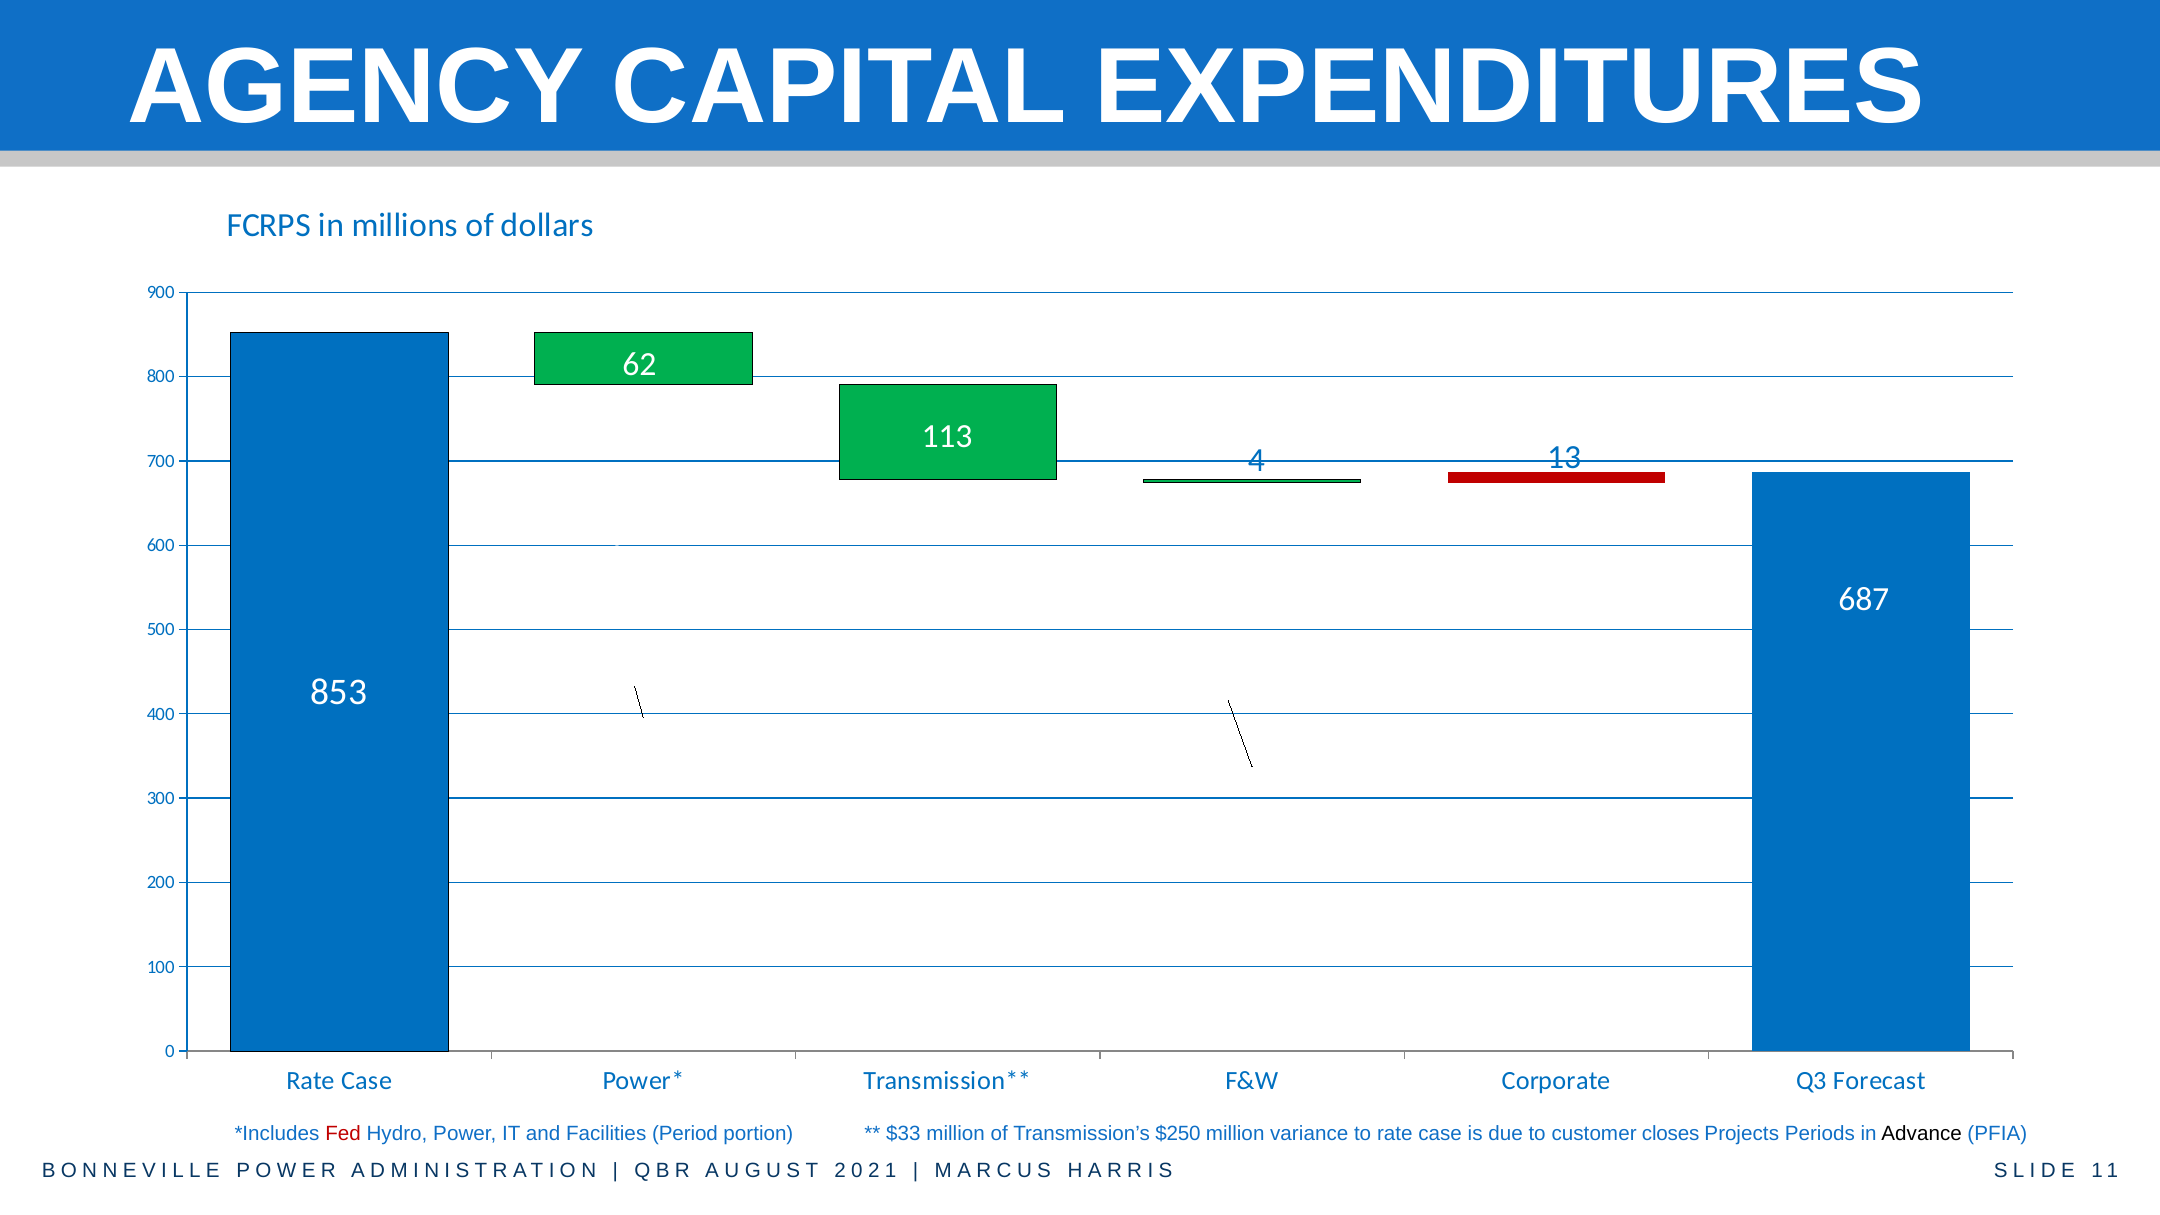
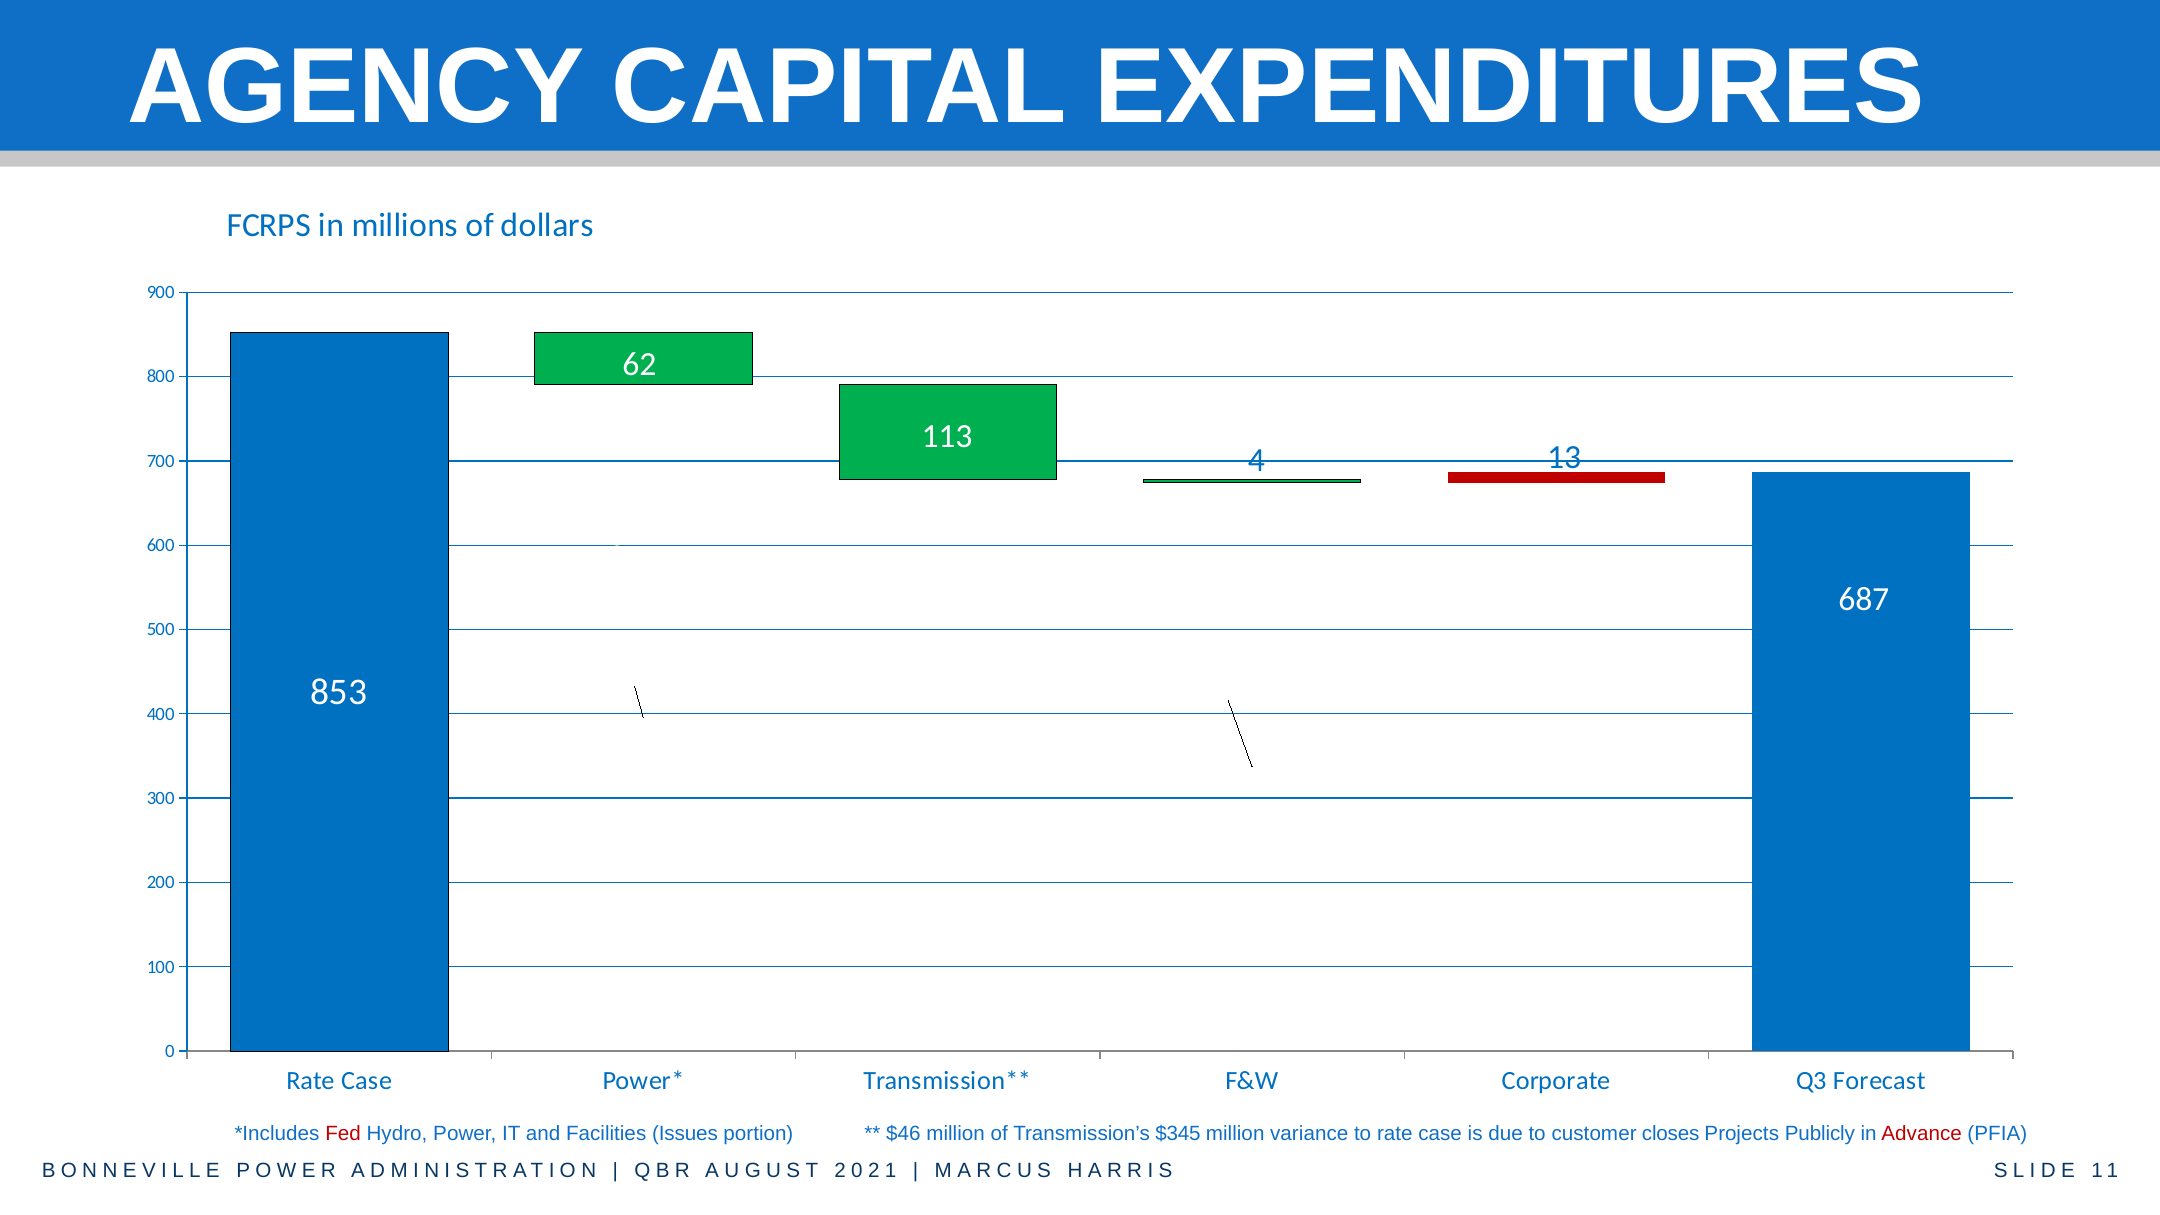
Period: Period -> Issues (685, 1133)
$33: $33 -> $46 (903, 1133)
$250: $250 -> $345 (1178, 1133)
Periods: Periods -> Publicly (1820, 1133)
Advance colour: black -> red (1922, 1133)
